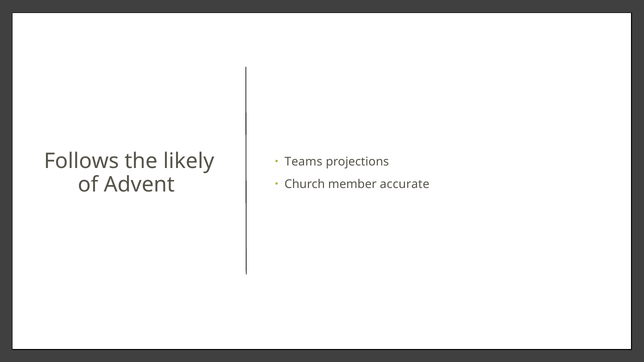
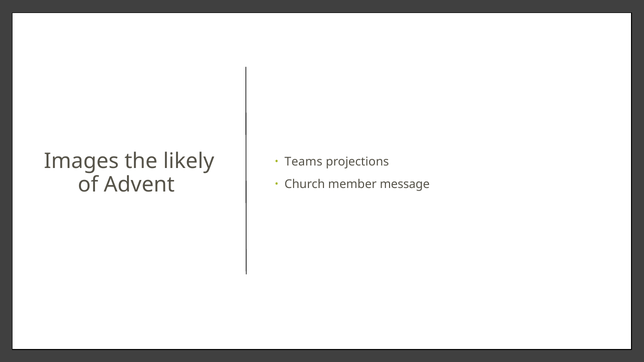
Follows: Follows -> Images (81, 161)
accurate: accurate -> message (405, 184)
